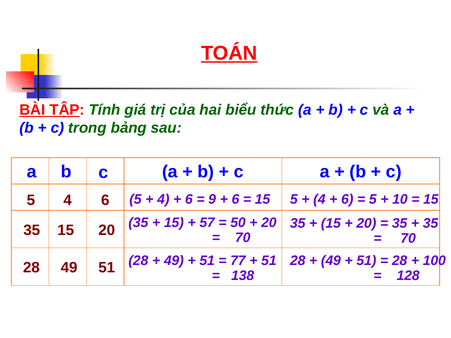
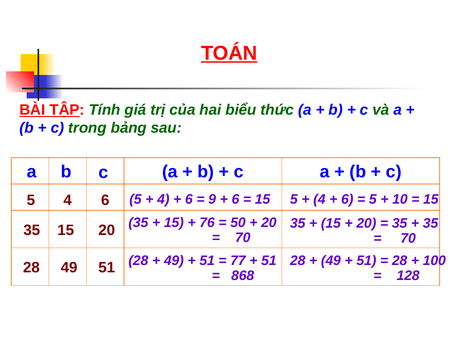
57: 57 -> 76 (207, 223)
138: 138 -> 868 (243, 276)
